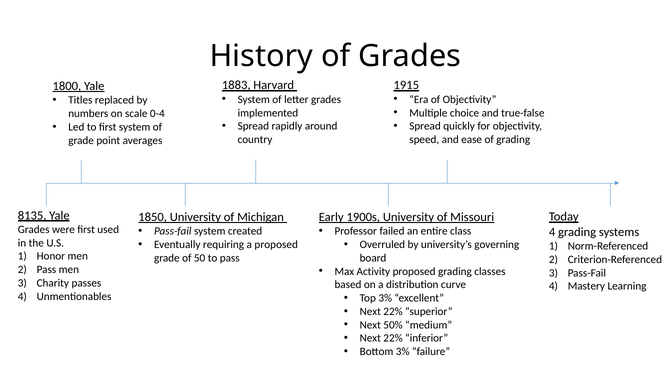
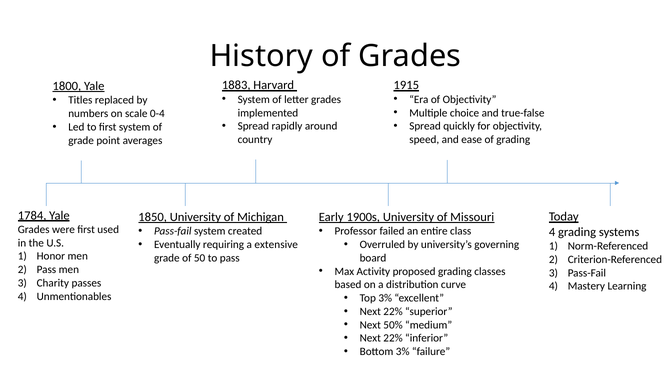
8135: 8135 -> 1784 (32, 216)
a proposed: proposed -> extensive (276, 245)
